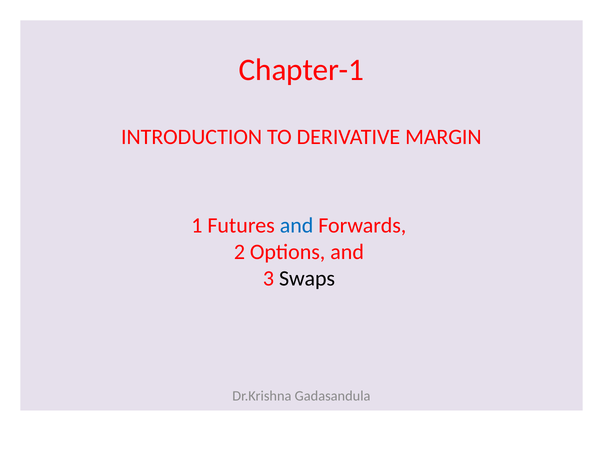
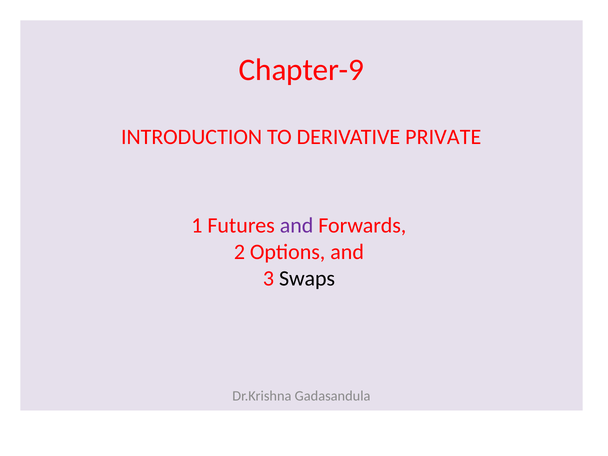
Chapter-1: Chapter-1 -> Chapter-9 (302, 70)
MARGIN: MARGIN -> PRIVATE (443, 137)
and colour: blue -> purple (297, 226)
